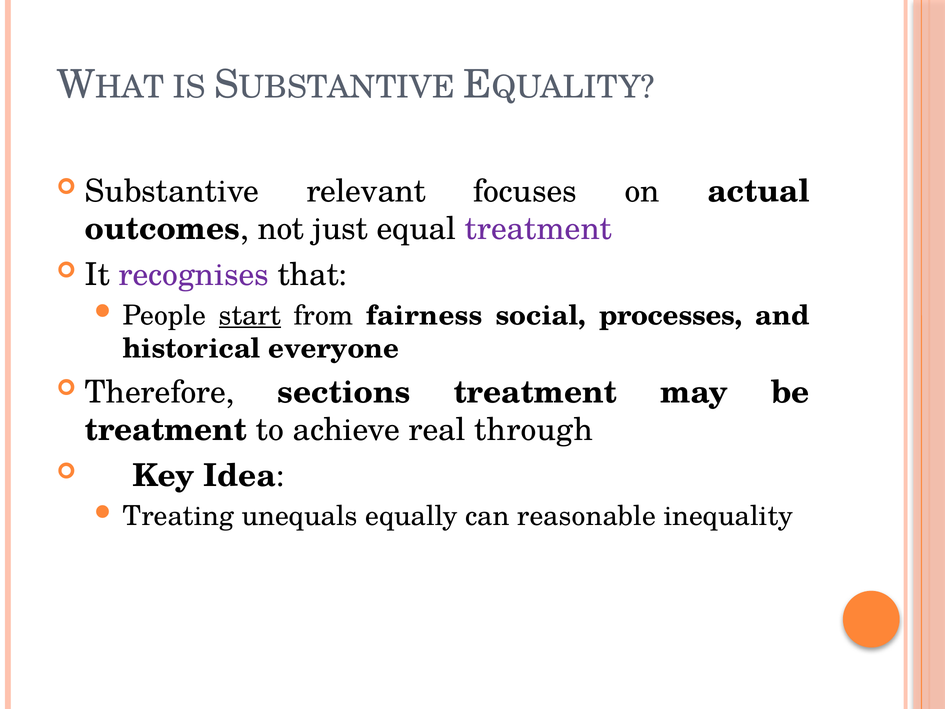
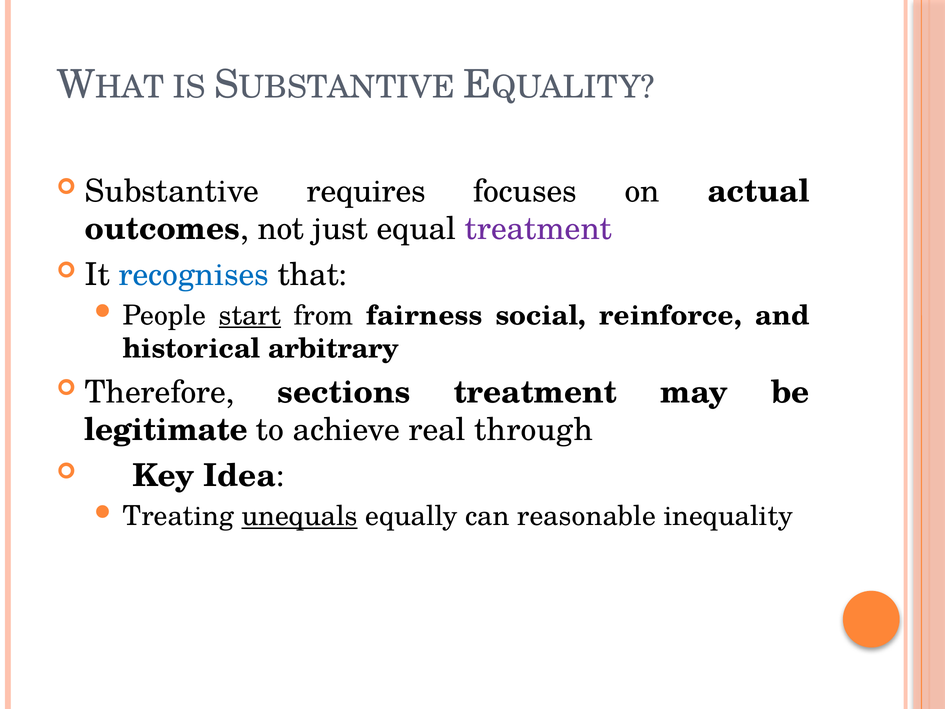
relevant: relevant -> requires (366, 191)
recognises colour: purple -> blue (194, 275)
processes: processes -> reinforce (671, 315)
everyone: everyone -> arbitrary (334, 348)
treatment: treatment -> legitimate (166, 430)
unequals underline: none -> present (300, 516)
